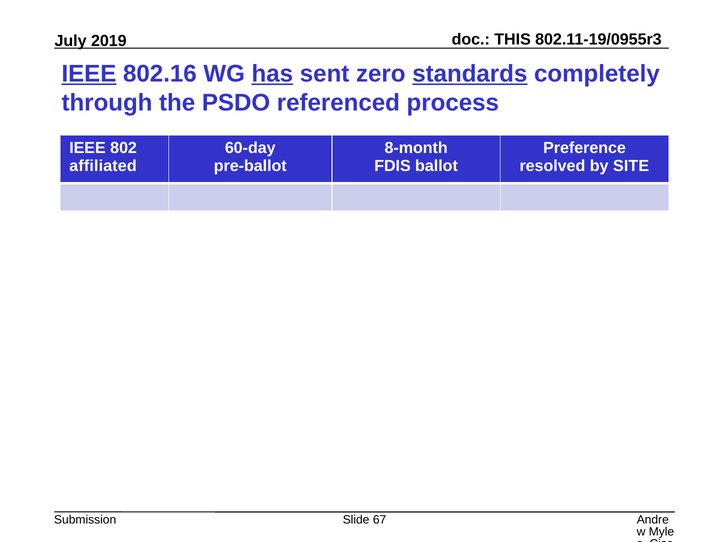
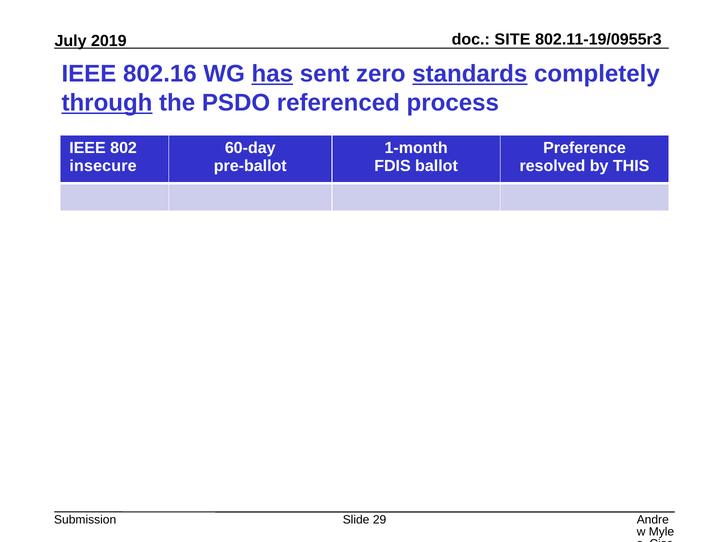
THIS: THIS -> SITE (512, 40)
IEEE underline: present -> none (89, 74)
through underline: none -> present (107, 103)
8-month: 8-month -> 1-month (416, 148)
affiliated: affiliated -> insecure (103, 166)
SITE: SITE -> THIS (631, 166)
67: 67 -> 29 (380, 520)
